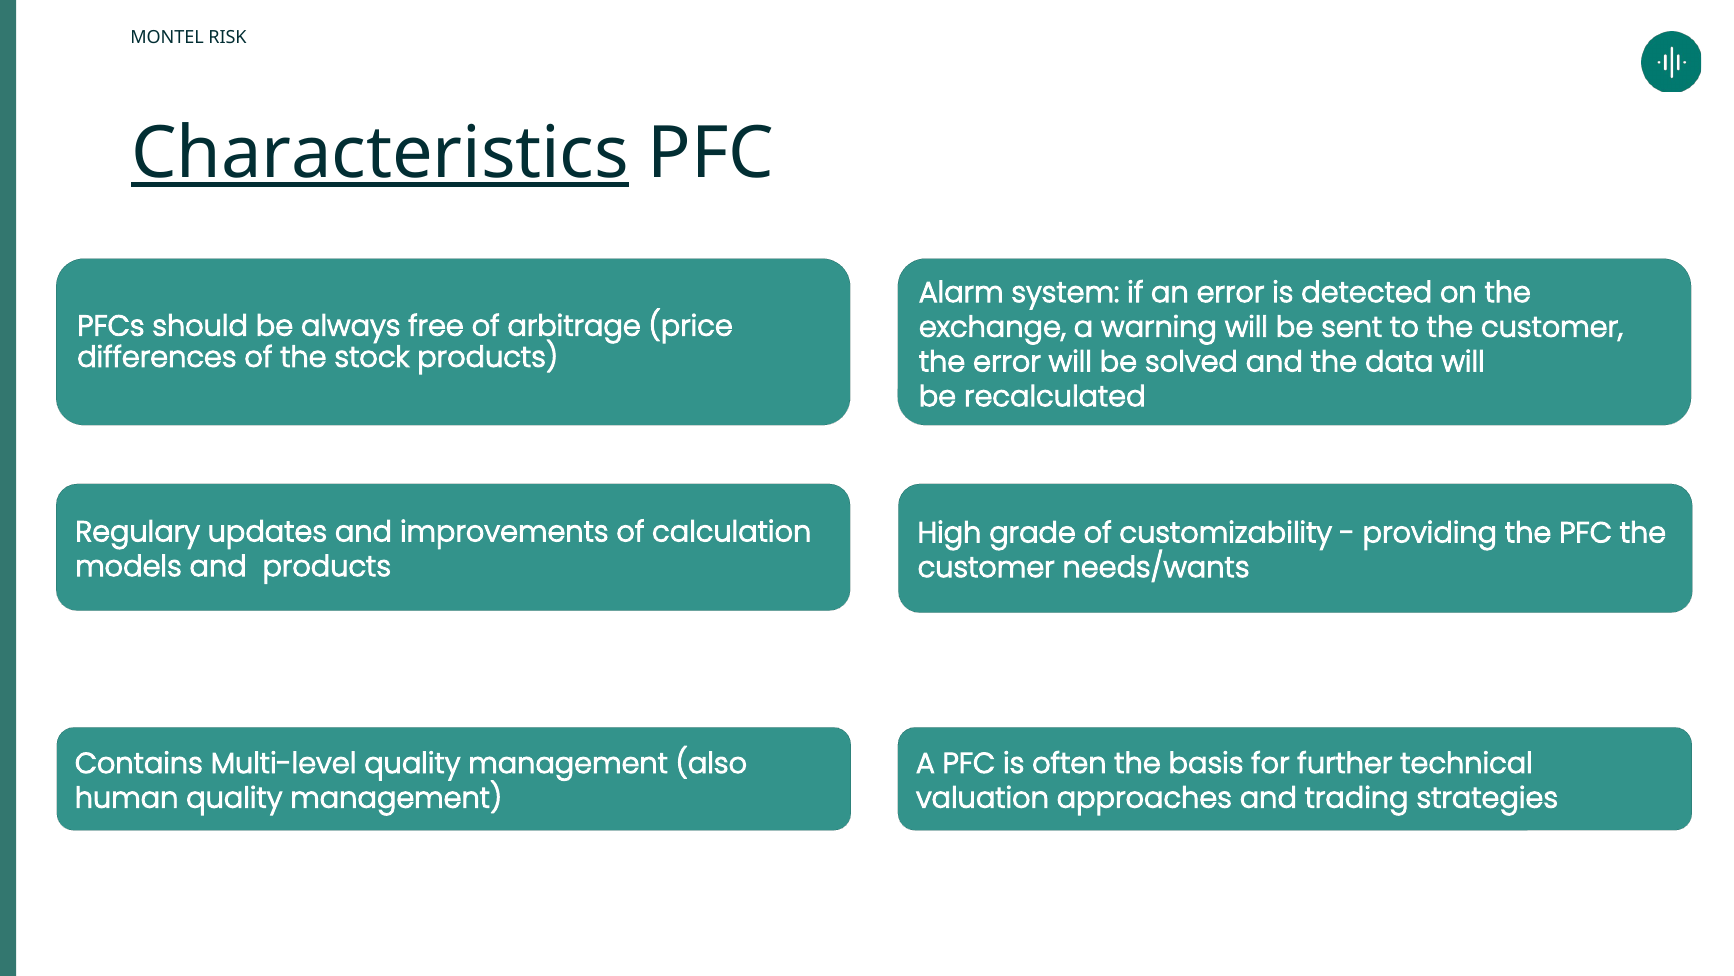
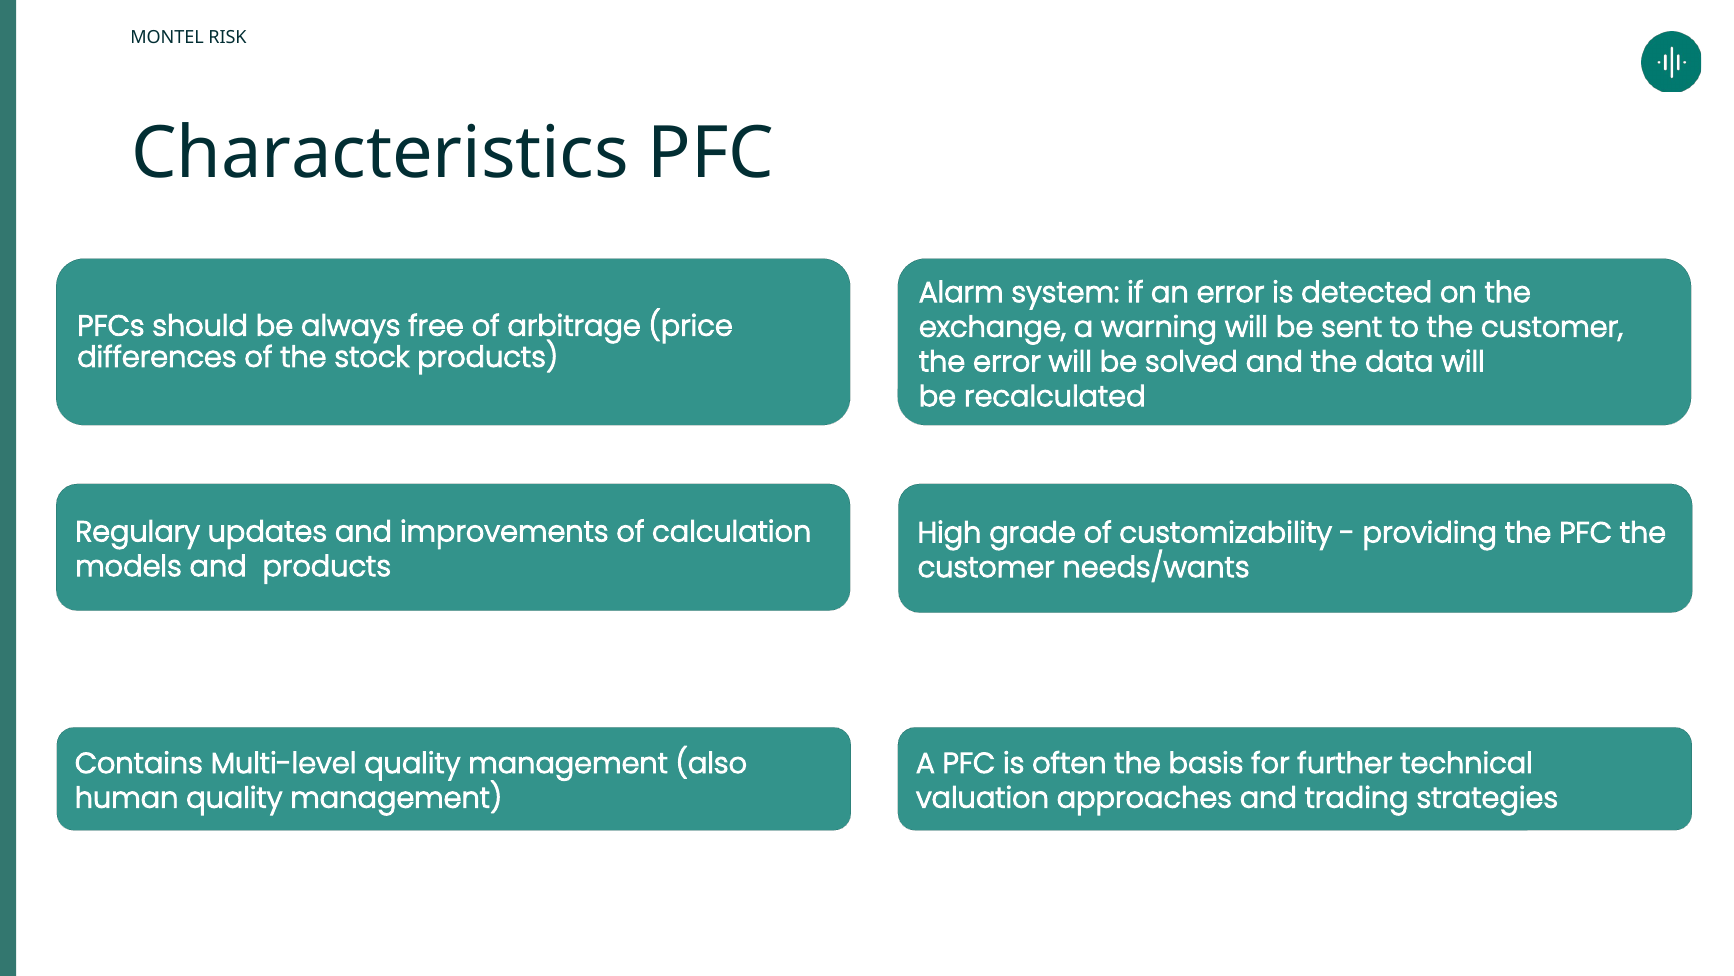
Characteristics underline: present -> none (380, 153)
